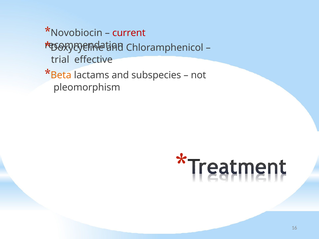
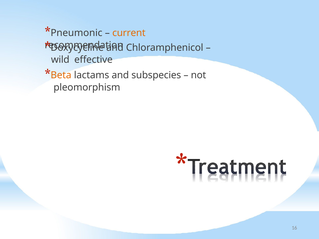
Novobiocin: Novobiocin -> Pneumonic (76, 33)
current colour: red -> orange (129, 33)
trial: trial -> wild (60, 60)
